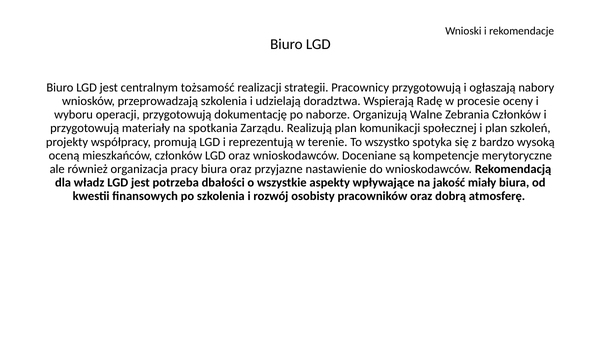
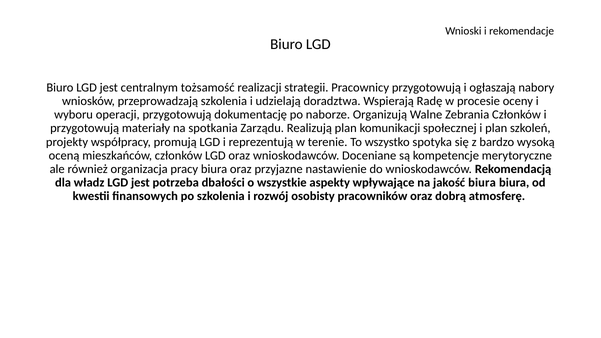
jakość miały: miały -> biura (482, 183)
